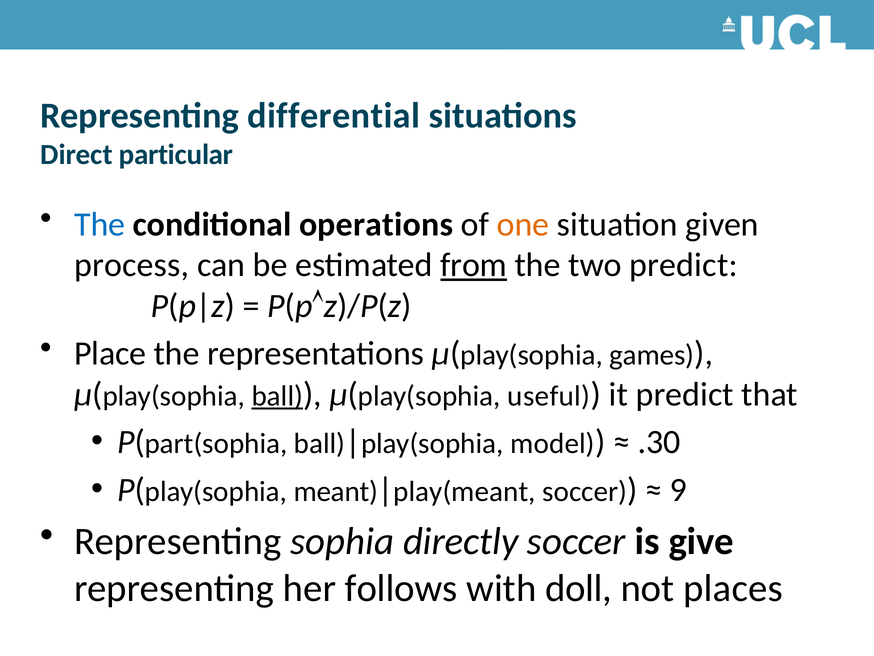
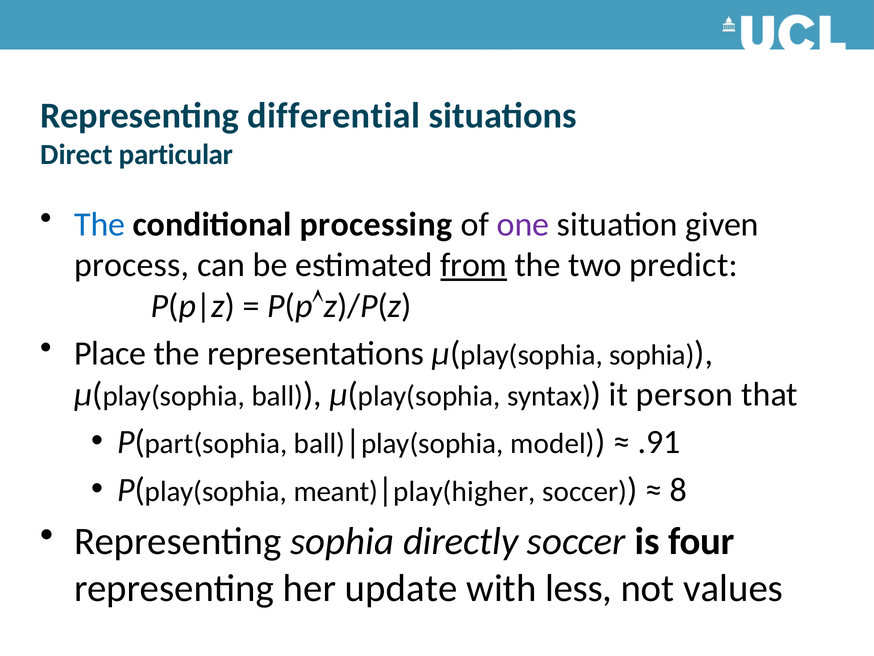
operations: operations -> processing (376, 224)
one colour: orange -> purple (523, 224)
play(sophia games: games -> sophia (652, 355)
ball underline: present -> none (277, 396)
useful: useful -> syntax (549, 396)
it predict: predict -> person (685, 394)
.30: .30 -> .91 (659, 442)
play(meant: play(meant -> play(higher (464, 491)
9: 9 -> 8 (678, 489)
give: give -> four (701, 541)
follows: follows -> update (401, 588)
doll: doll -> less (579, 588)
places: places -> values (733, 588)
